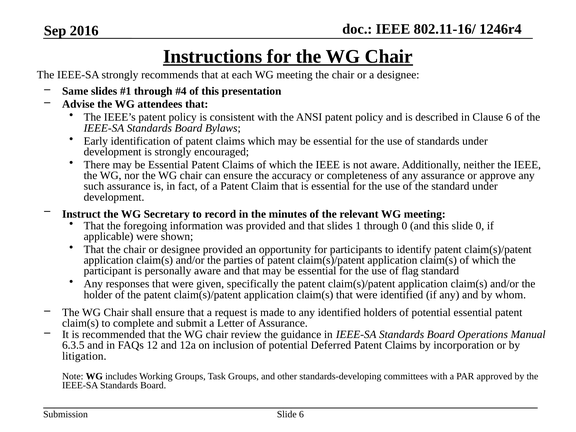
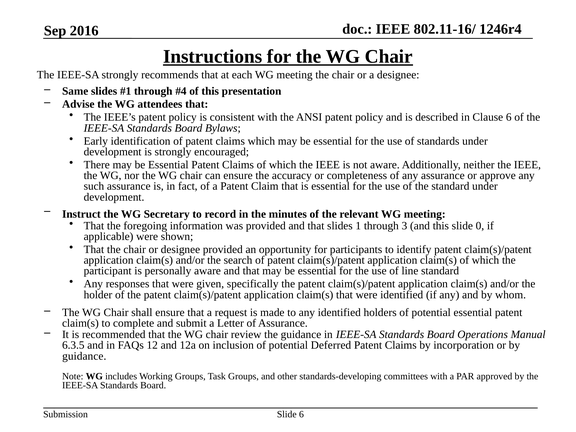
through 0: 0 -> 3 (404, 226)
parties: parties -> search (238, 260)
flag: flag -> line (410, 271)
litigation: litigation -> guidance (84, 356)
